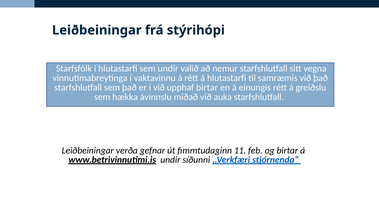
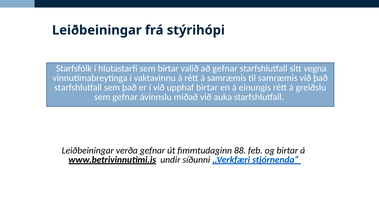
sem undir: undir -> birtar (168, 69)
að nemur: nemur -> gefnar (225, 69)
á hlutastarfi: hlutastarfi -> samræmis (227, 78)
sem hækka: hækka -> gefnar (125, 97)
11: 11 -> 88 (240, 151)
